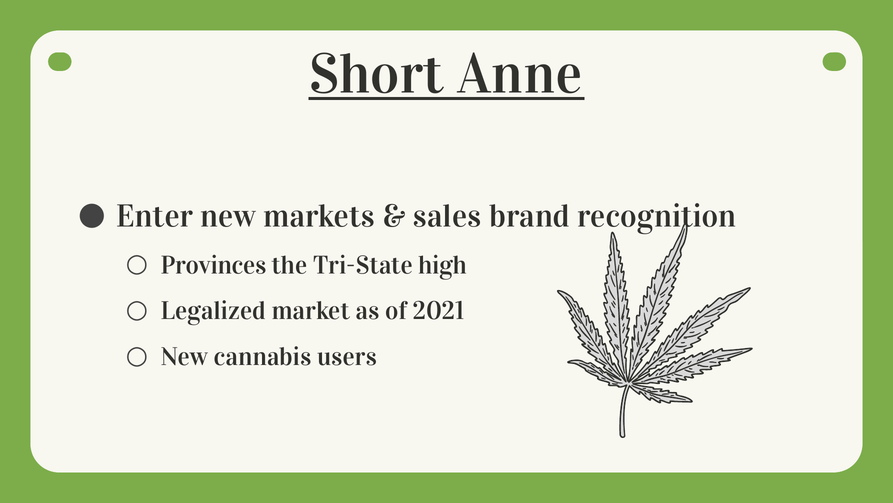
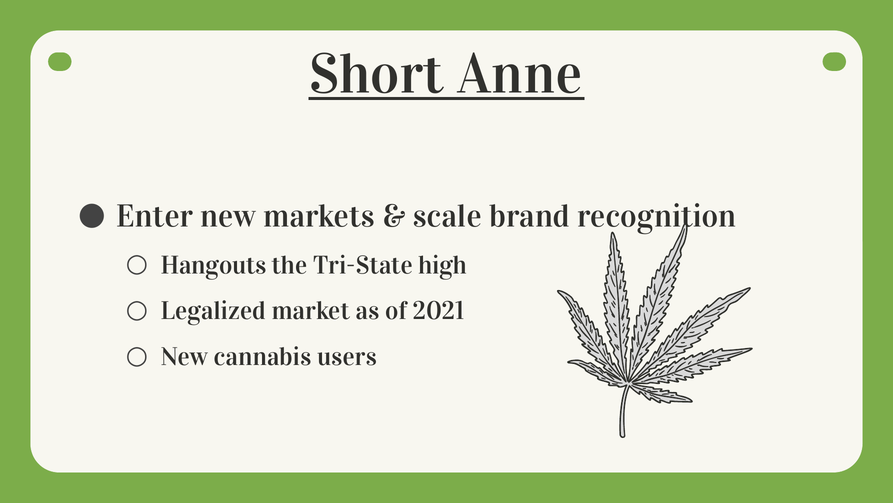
sales: sales -> scale (447, 216)
Provinces: Provinces -> Hangouts (214, 265)
